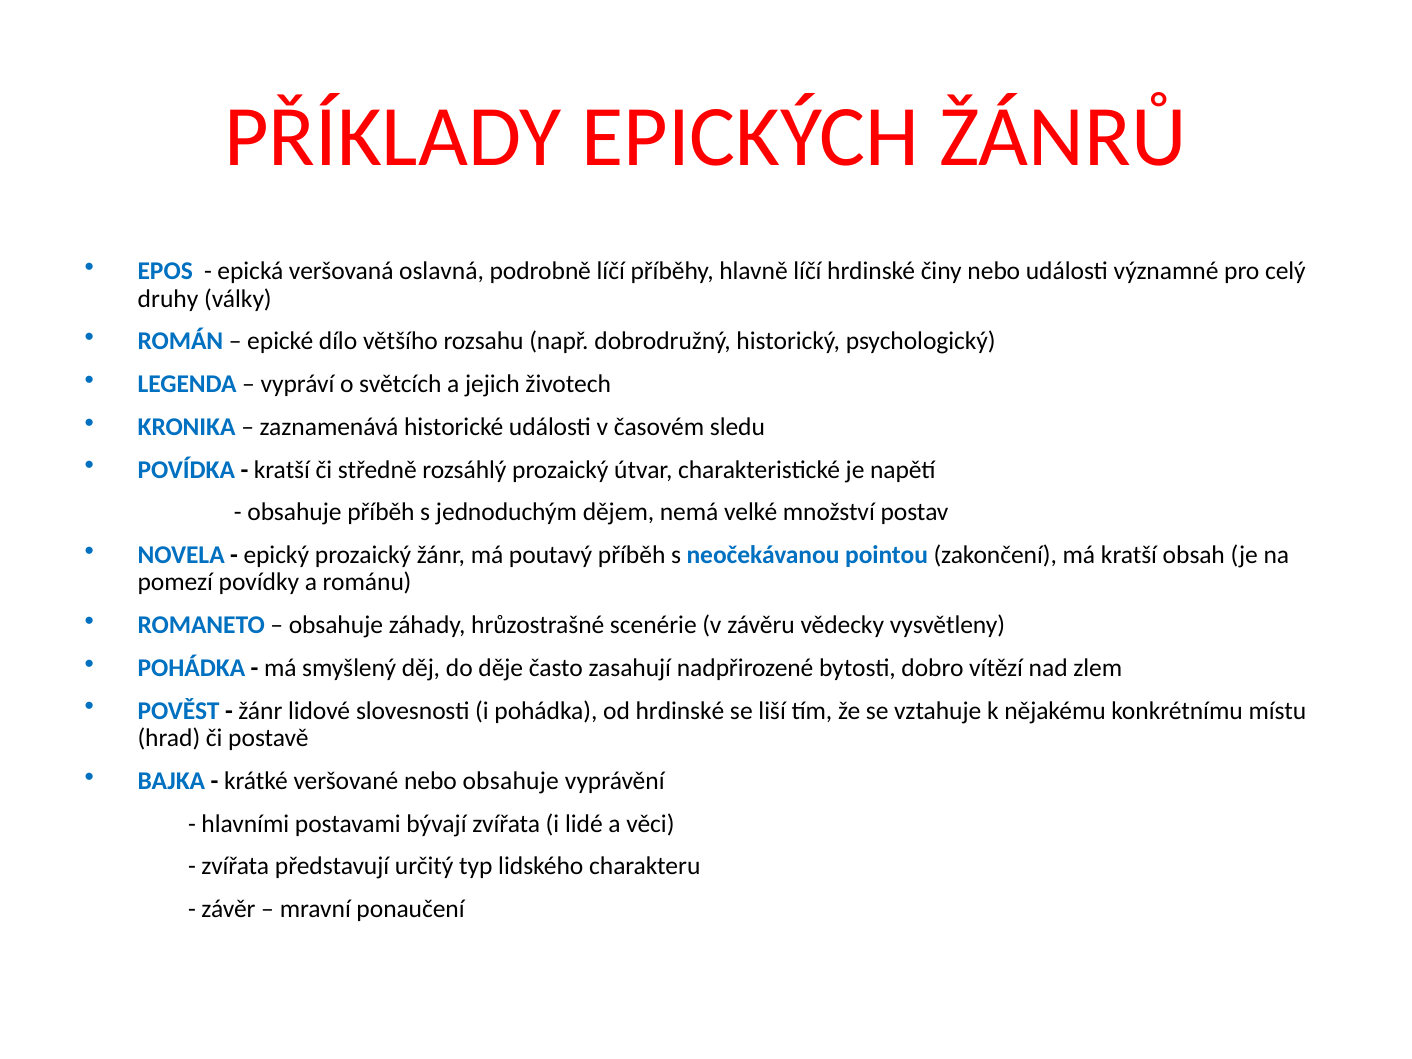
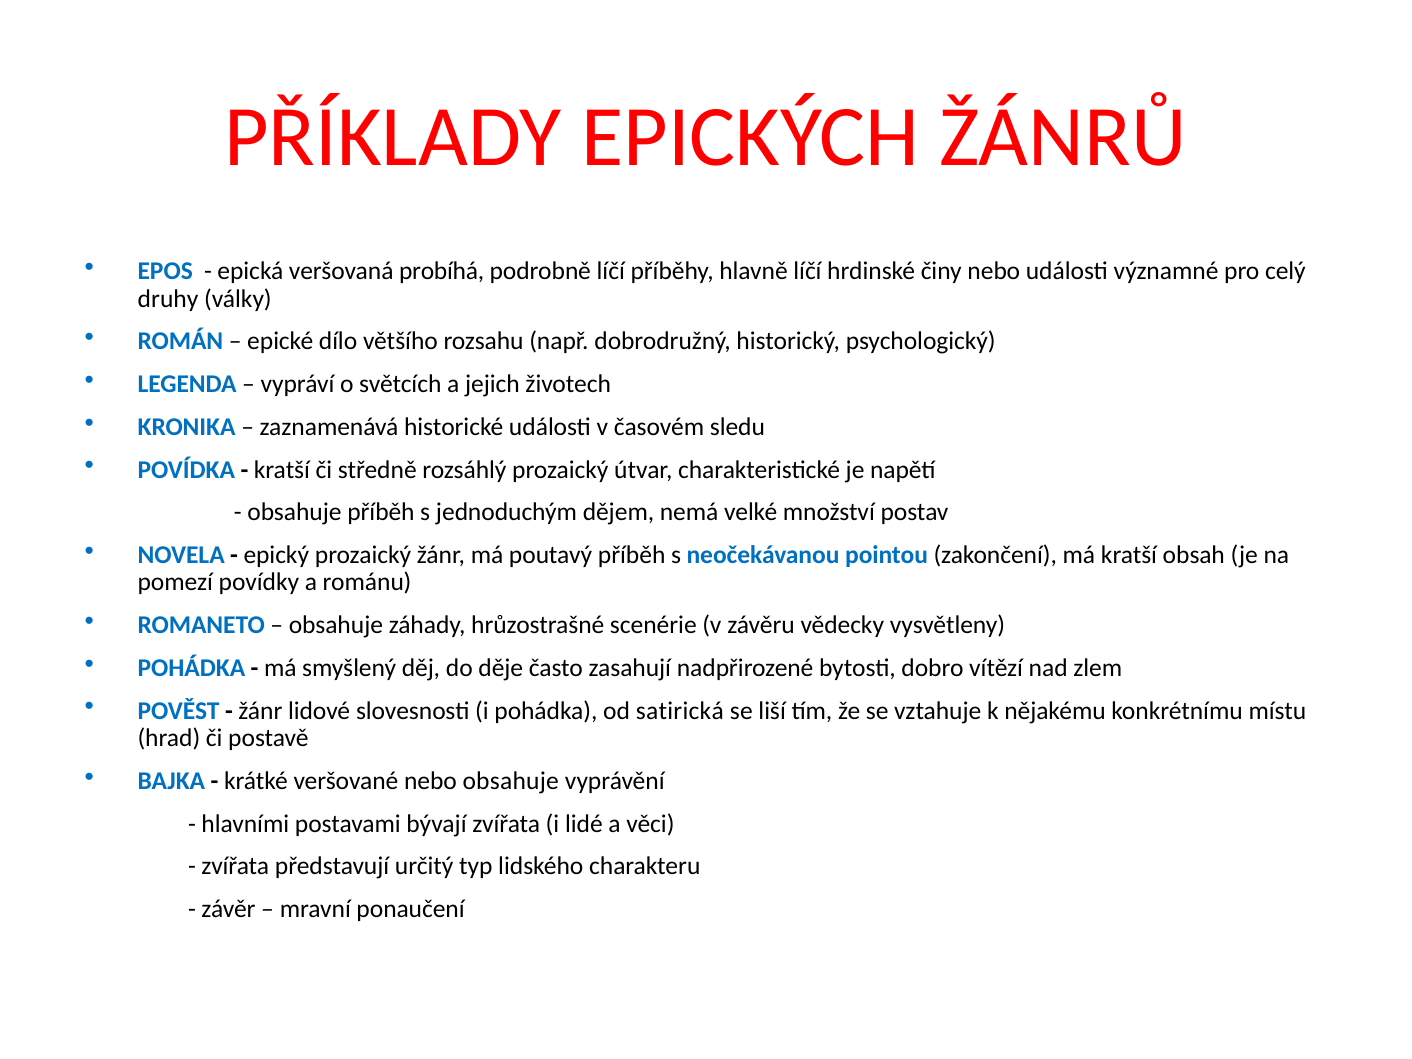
oslavná: oslavná -> probíhá (442, 271)
od hrdinské: hrdinské -> satirická (680, 711)
